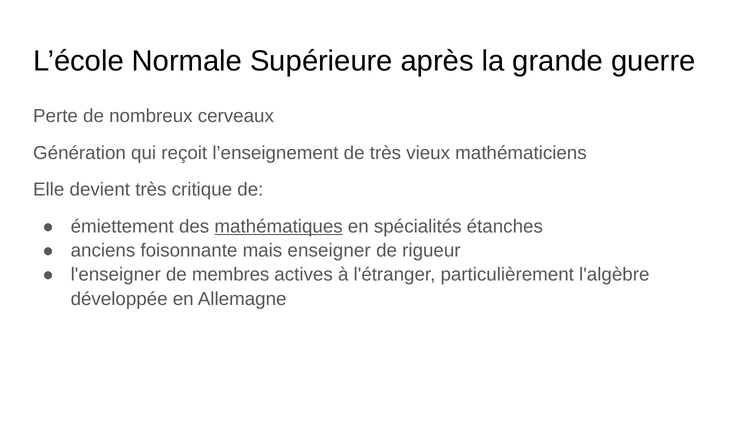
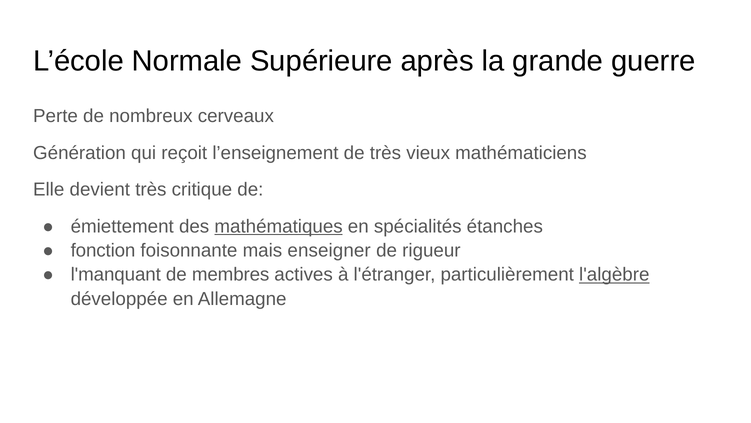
anciens: anciens -> fonction (103, 250)
l'enseigner: l'enseigner -> l'manquant (116, 274)
l'algèbre underline: none -> present (614, 274)
